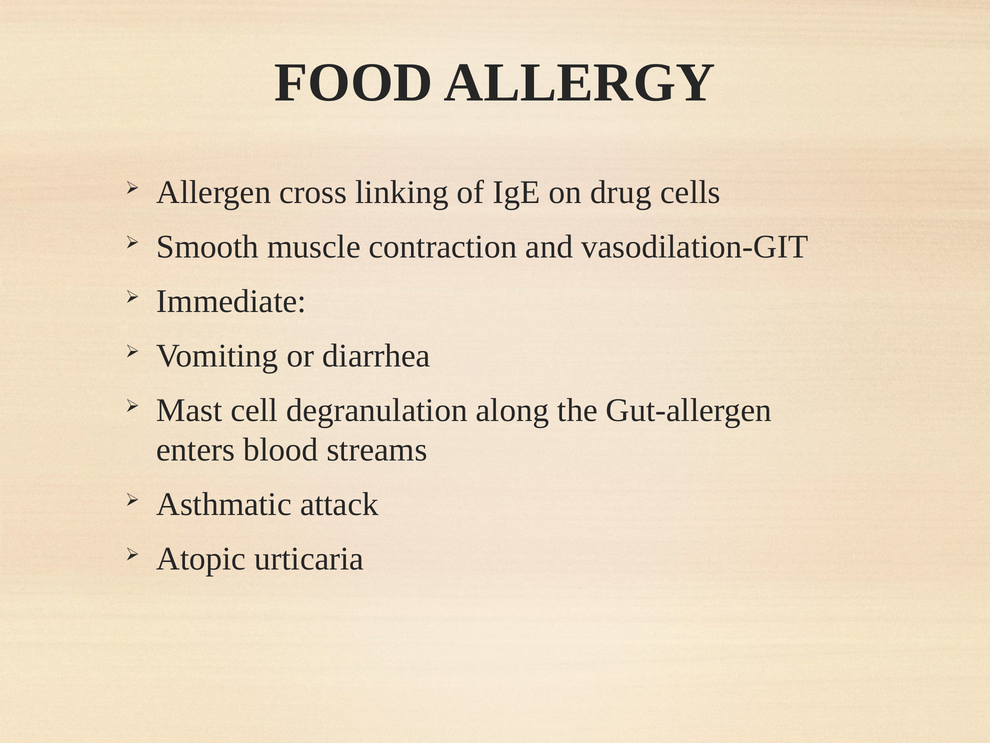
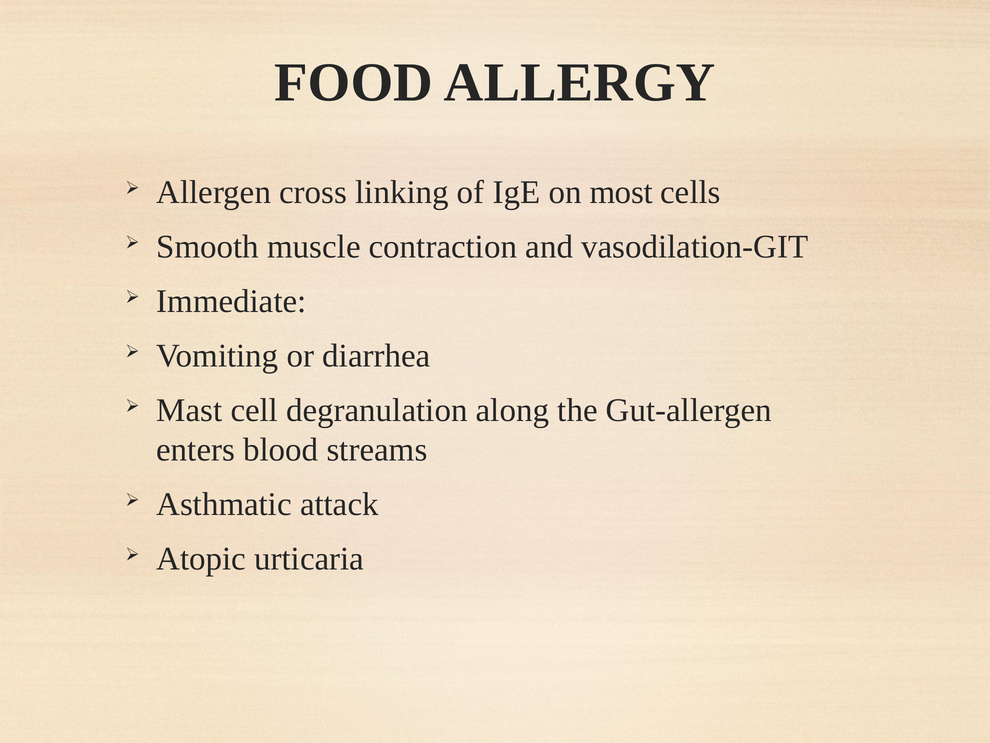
drug: drug -> most (621, 192)
